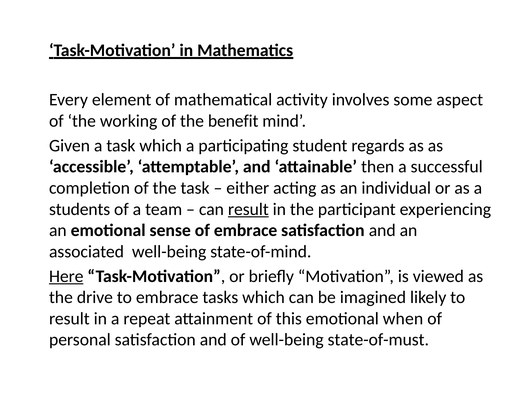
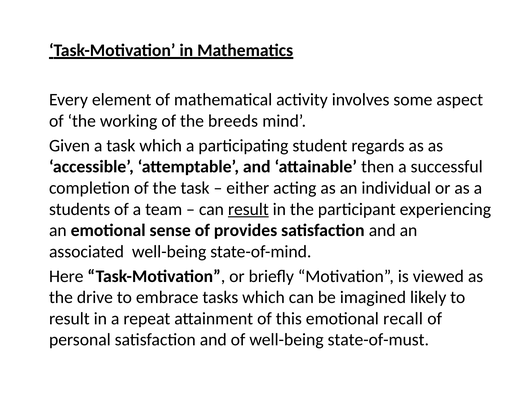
benefit: benefit -> breeds (233, 121)
of embrace: embrace -> provides (246, 230)
Here underline: present -> none (66, 276)
when: when -> recall (403, 318)
